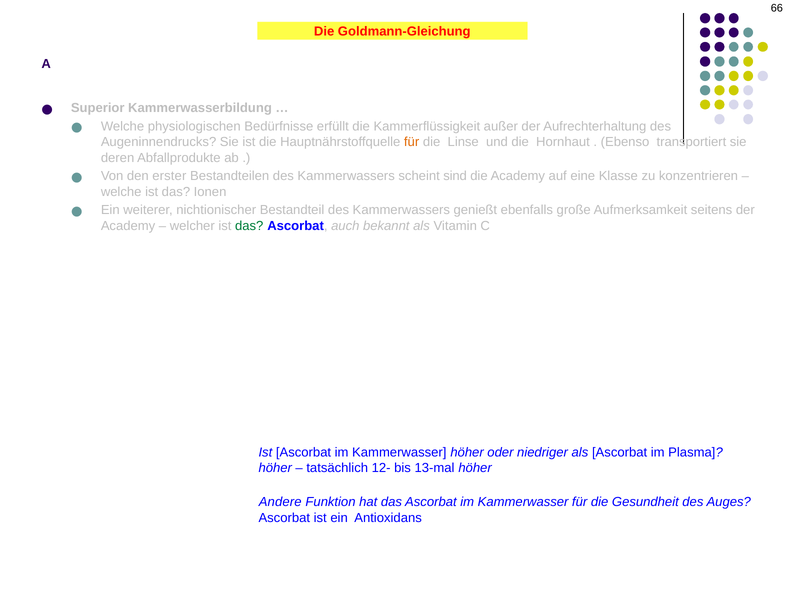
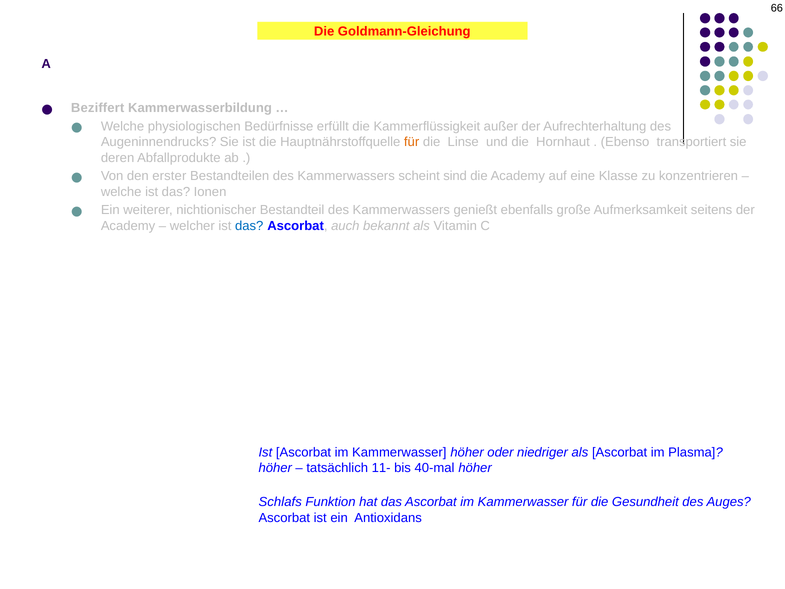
Superior: Superior -> Beziffert (98, 108)
das colour: green -> blue (249, 226)
12-: 12- -> 11- (381, 468)
13-mal: 13-mal -> 40-mal (434, 468)
Andere: Andere -> Schlafs (280, 502)
